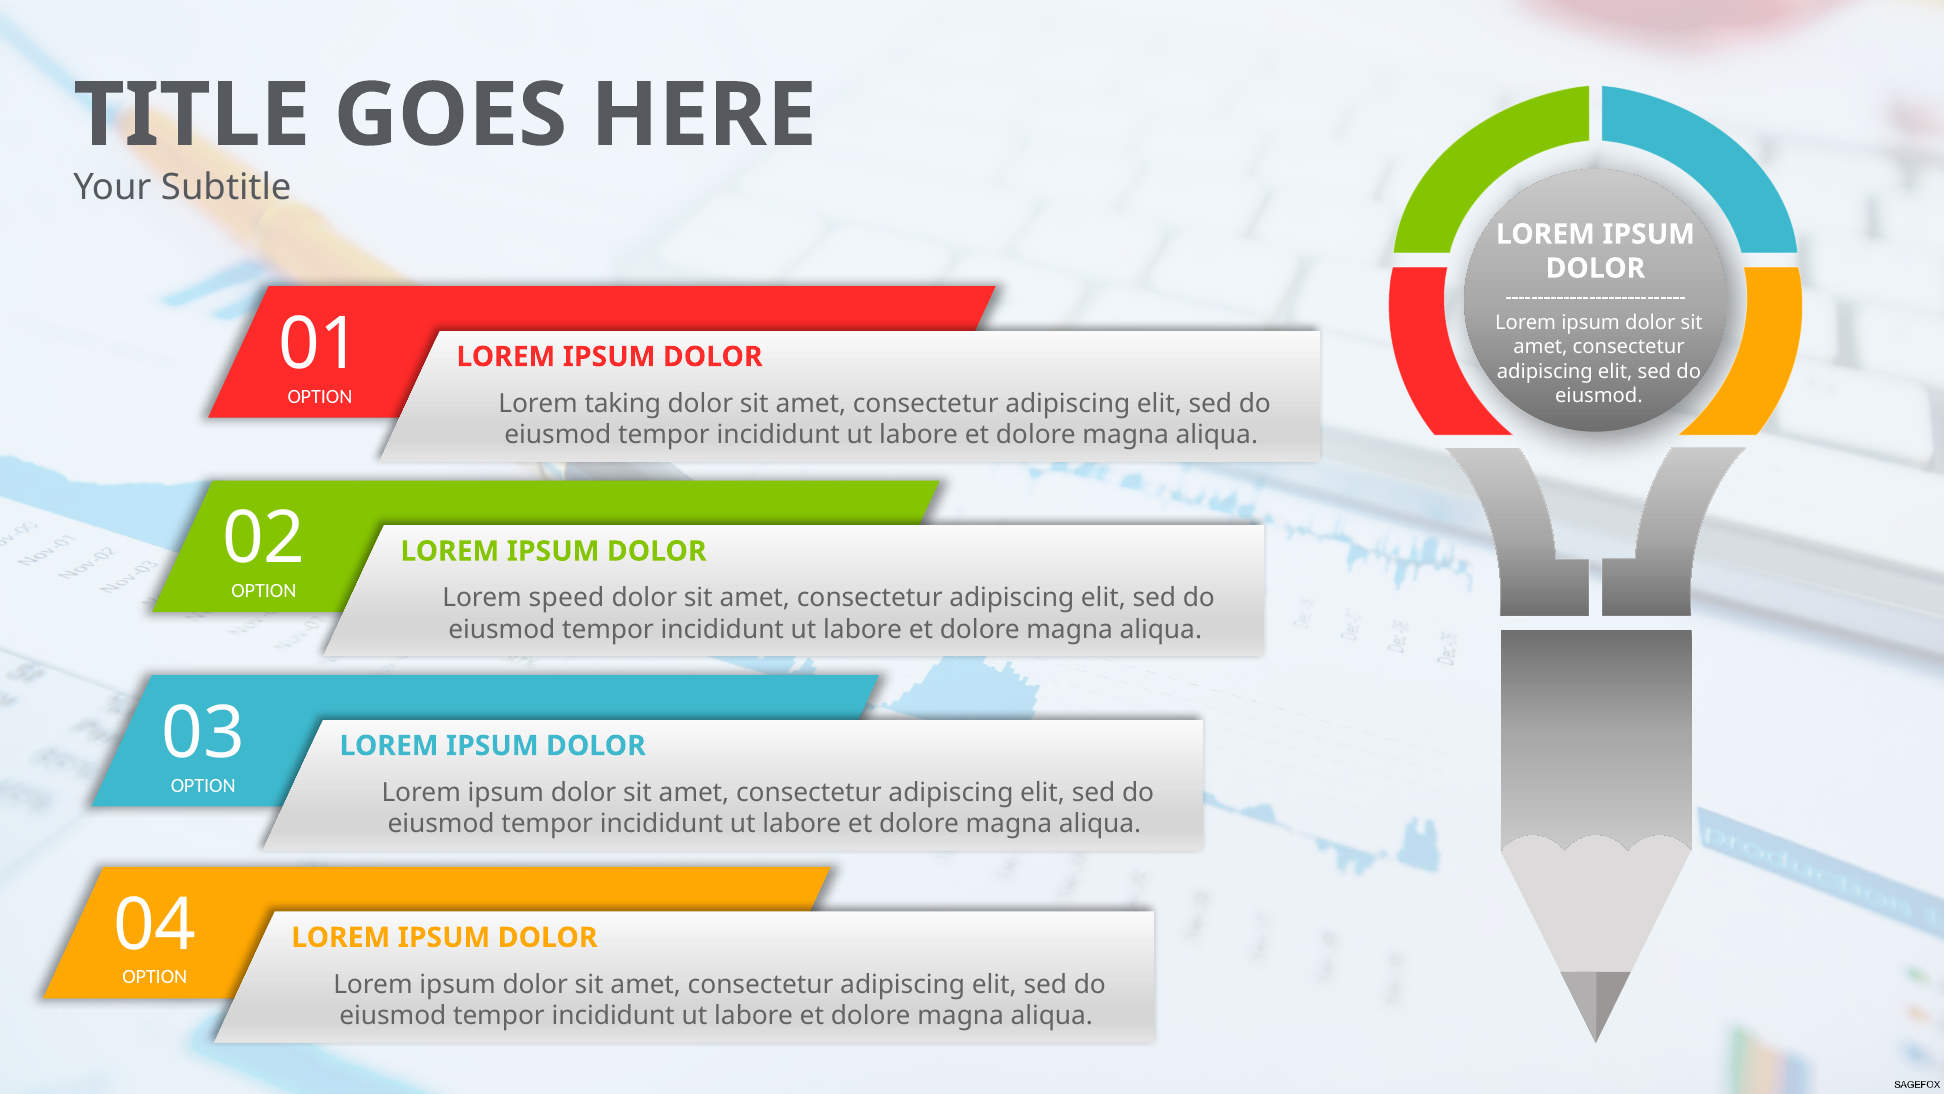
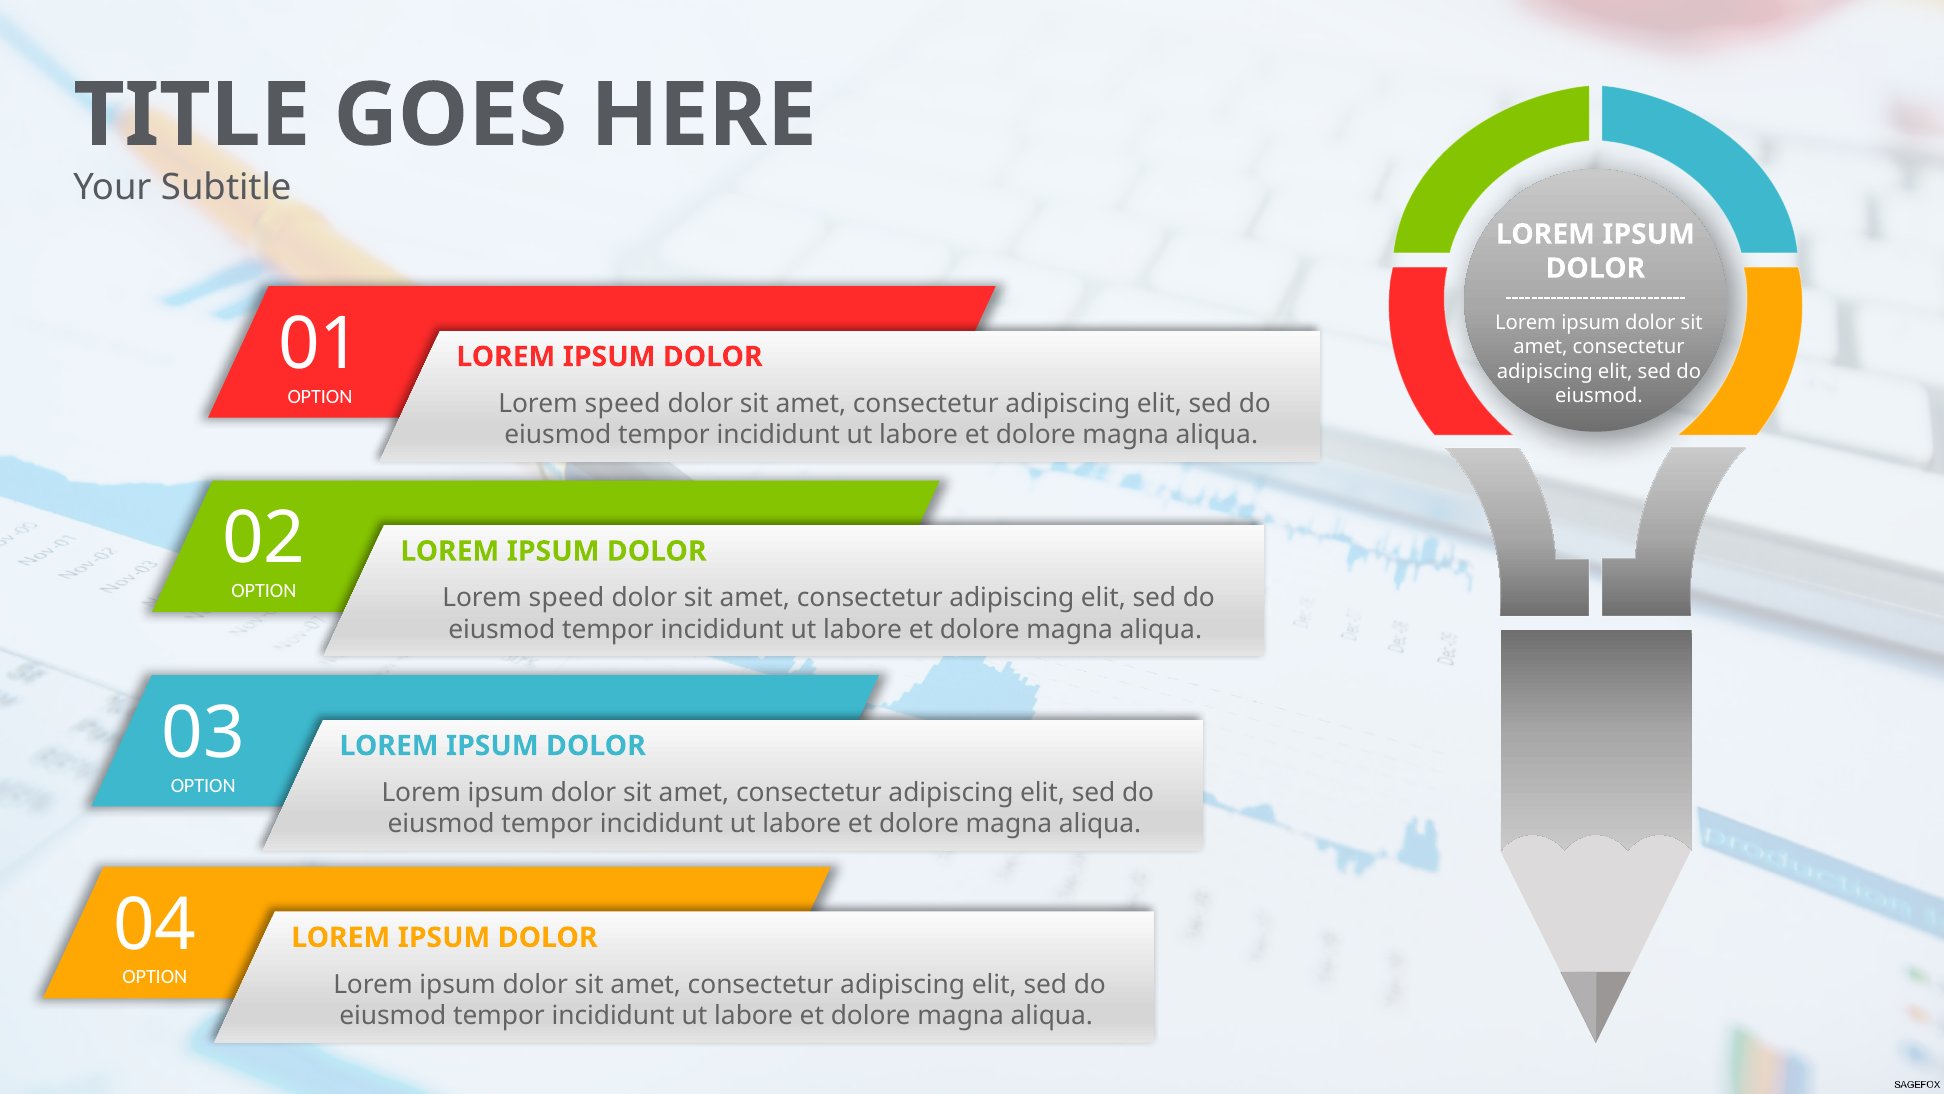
taking: taking -> speed (623, 403)
